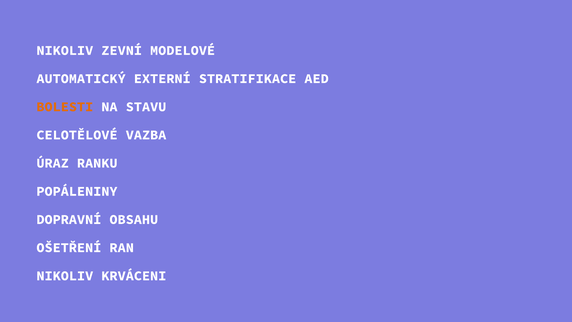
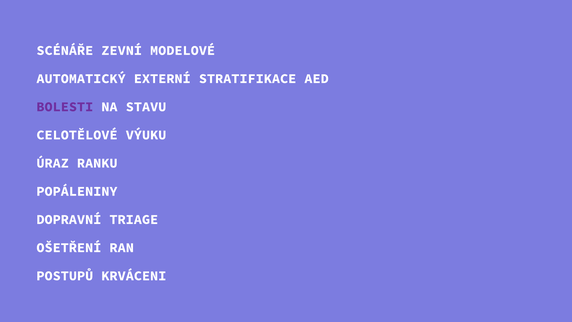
NIKOLIV: NIKOLIV -> SCÉNÁŘE (65, 50)
BOLESTI colour: orange -> purple (65, 107)
VAZBA: VAZBA -> VÝUKU (146, 135)
OBSAHU: OBSAHU -> TRIAGE (134, 219)
NIKOLIV: NIKOLIV -> POSTUPŮ (65, 276)
